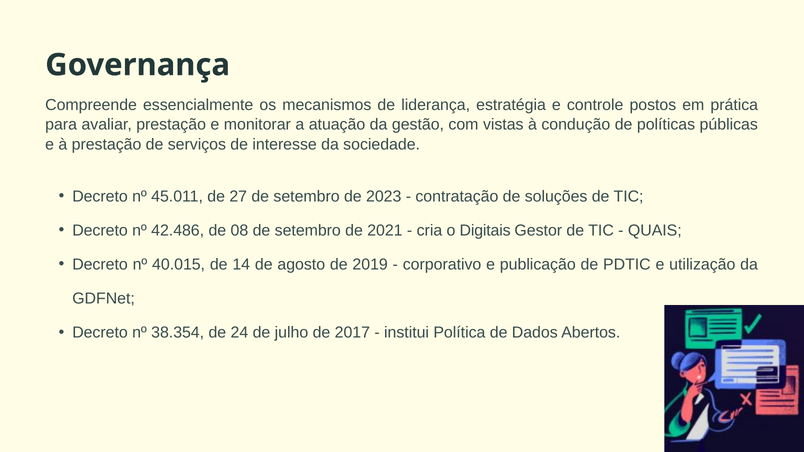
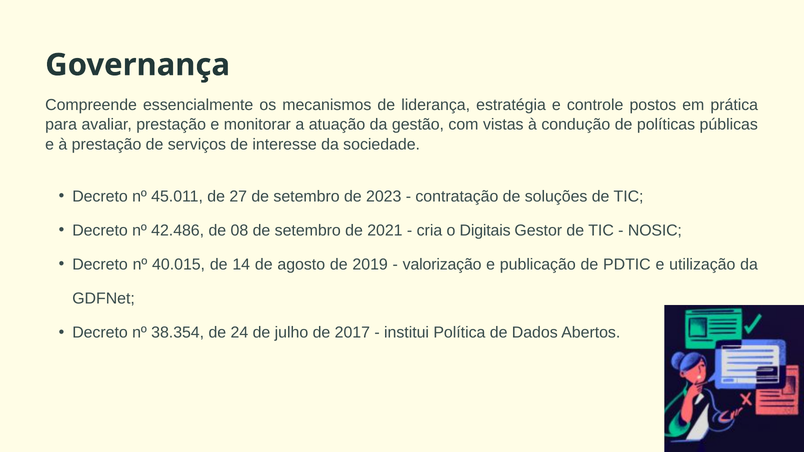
QUAIS: QUAIS -> NOSIC (655, 231)
corporativo: corporativo -> valorização (442, 265)
